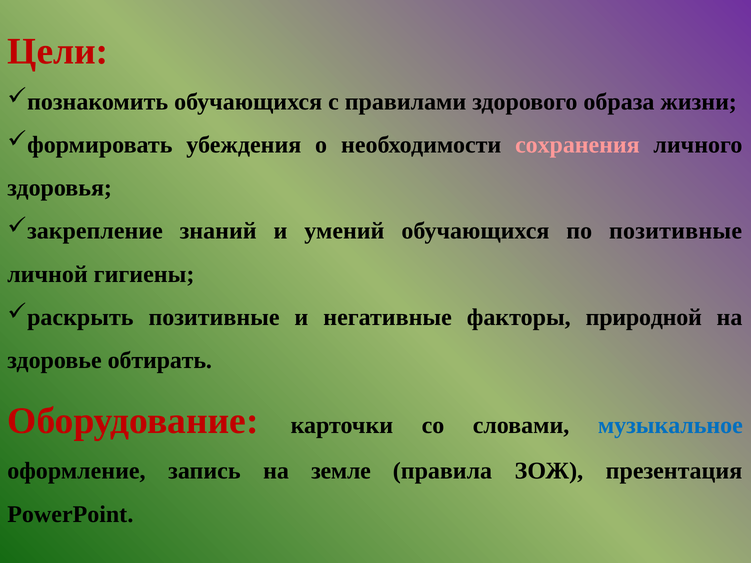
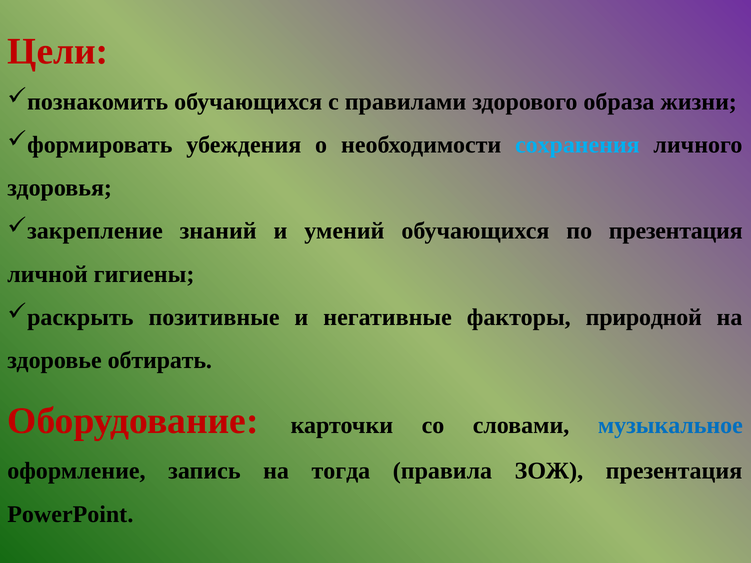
сохранения colour: pink -> light blue (577, 145)
по позитивные: позитивные -> презентация (676, 231)
земле: земле -> тогда (341, 471)
